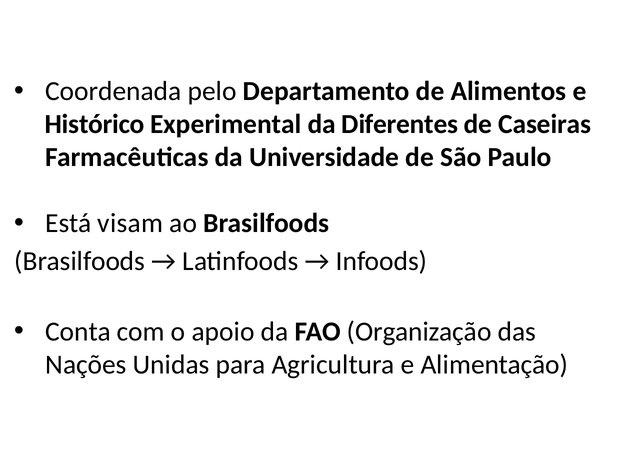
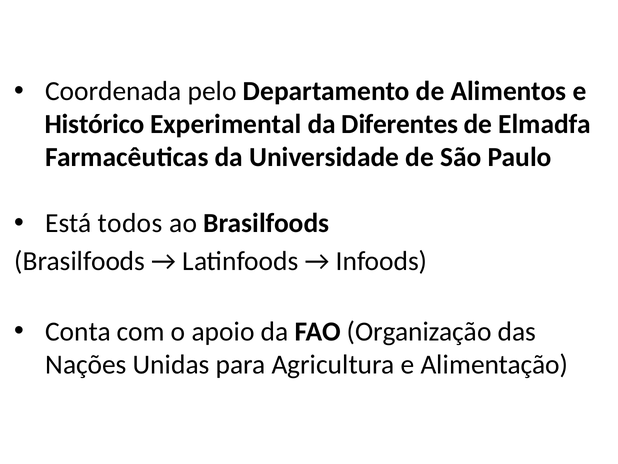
Caseiras: Caseiras -> Elmadfa (545, 124)
visam: visam -> todos (130, 223)
